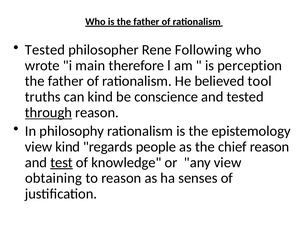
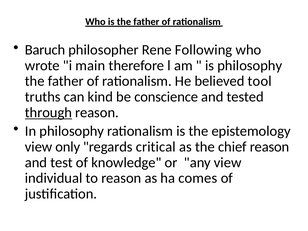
Tested: Tested -> Baruch (45, 50)
is perception: perception -> philosophy (250, 65)
view kind: kind -> only (68, 147)
people: people -> critical (156, 147)
test underline: present -> none (62, 162)
obtaining: obtaining -> individual (54, 178)
senses: senses -> comes (198, 178)
